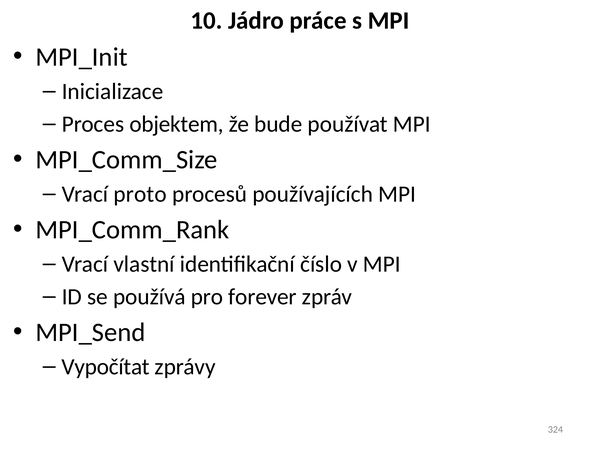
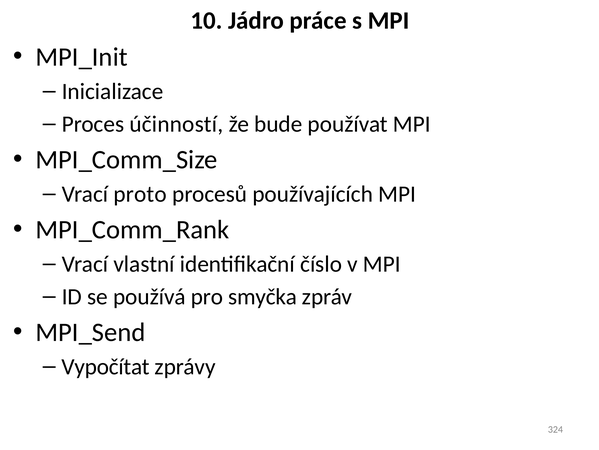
objektem: objektem -> účinností (176, 124)
forever: forever -> smyčka (263, 296)
